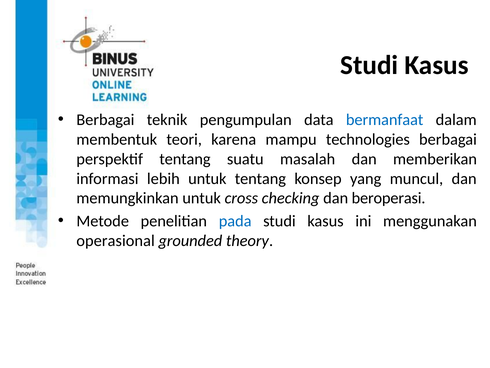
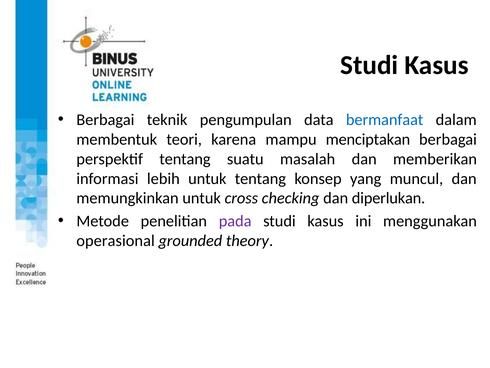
technologies: technologies -> menciptakan (368, 139)
beroperasi: beroperasi -> diperlukan (389, 198)
pada colour: blue -> purple (235, 221)
